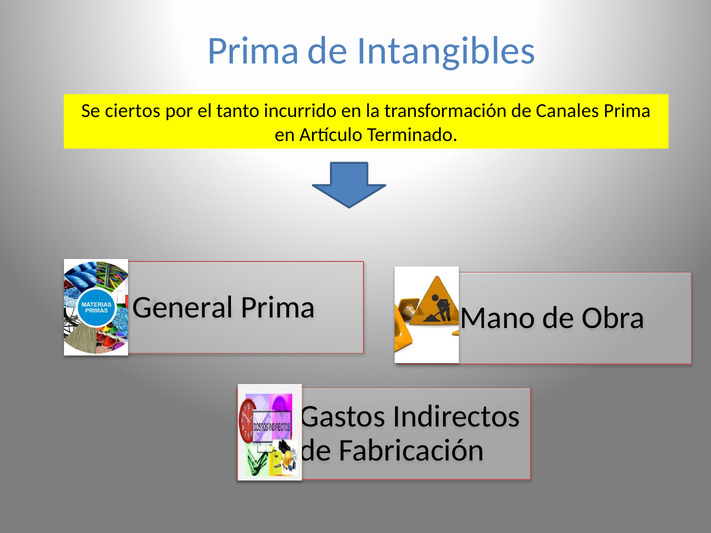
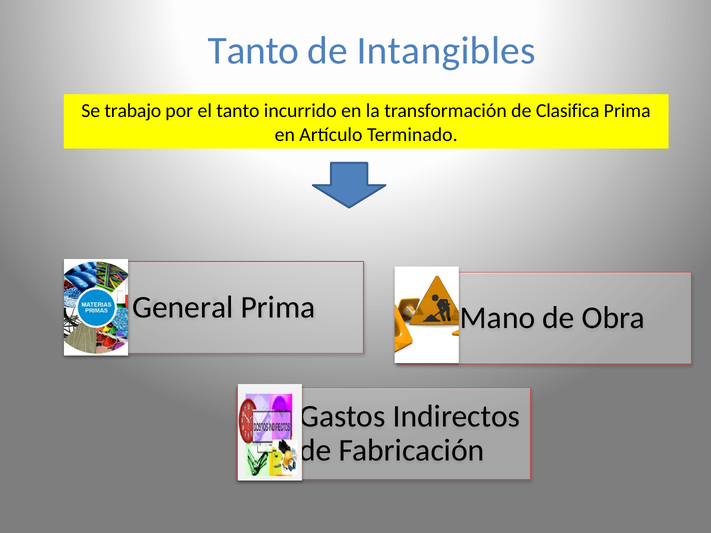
Prima: Prima -> Tanto (253, 51)
ciertos: ciertos -> trabajo (133, 111)
Canales: Canales -> Clasifica (568, 111)
